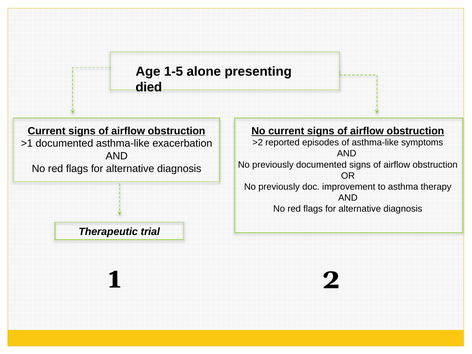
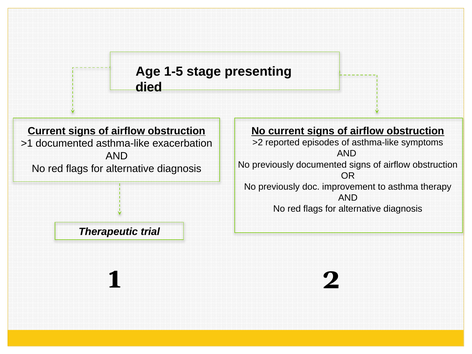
alone: alone -> stage (204, 71)
